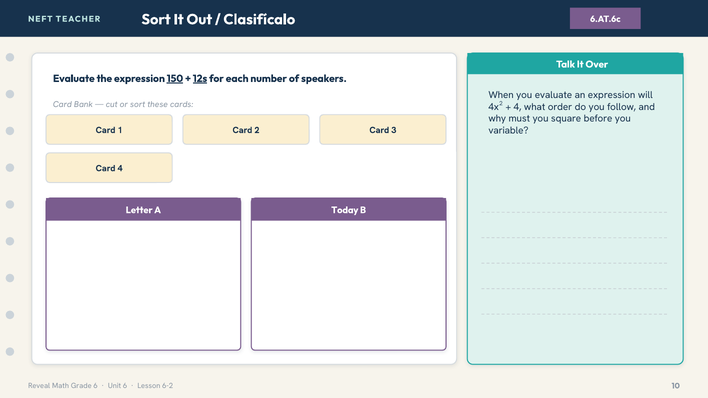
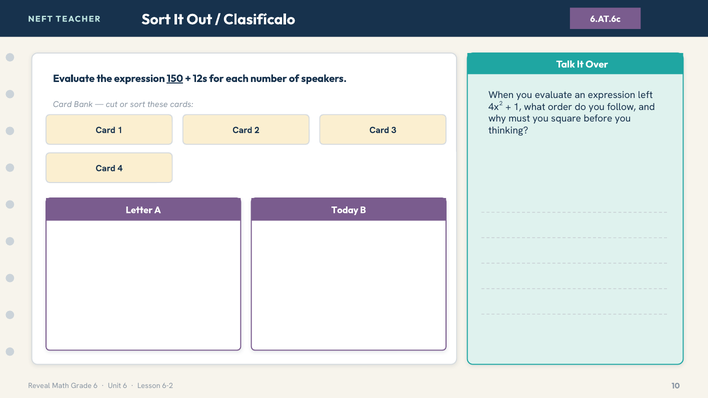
12s underline: present -> none (200, 79)
will: will -> left (645, 95)
4: 4 -> 1 (517, 107)
variable: variable -> thinking (508, 130)
